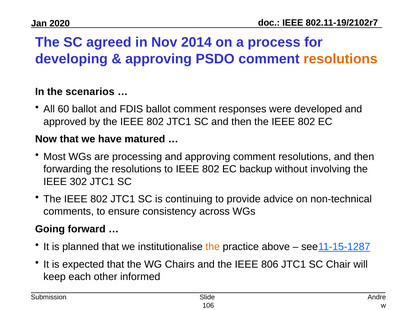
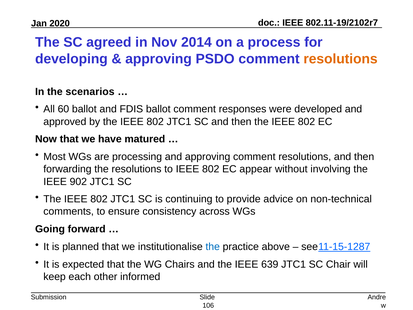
backup: backup -> appear (256, 169)
302: 302 -> 902 (78, 181)
the colour: orange -> blue (213, 247)
806: 806 -> 639 (270, 264)
